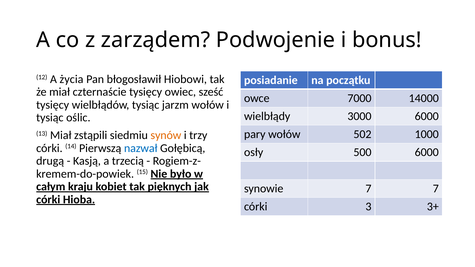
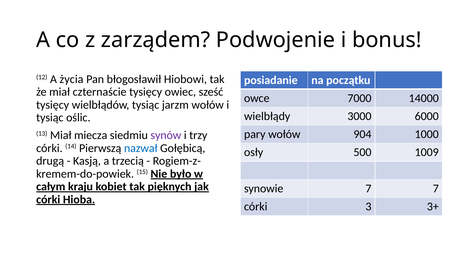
502: 502 -> 904 (362, 134)
zstąpili: zstąpili -> miecza (91, 135)
synów colour: orange -> purple (166, 135)
500 6000: 6000 -> 1009 (427, 153)
